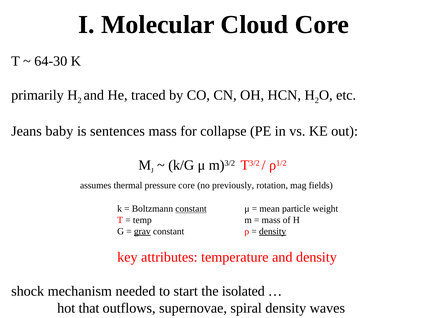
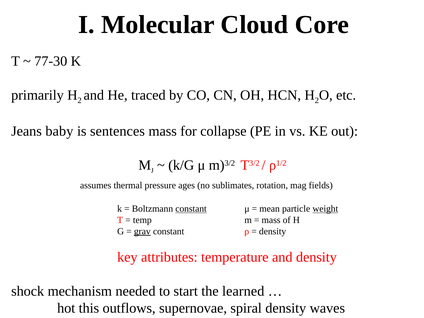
64-30: 64-30 -> 77-30 (51, 61)
pressure core: core -> ages (187, 185)
previously: previously -> sublimates (233, 185)
weight underline: none -> present (325, 209)
density underline: present -> none (273, 231)
isolated: isolated -> learned (243, 291)
that: that -> this (89, 308)
